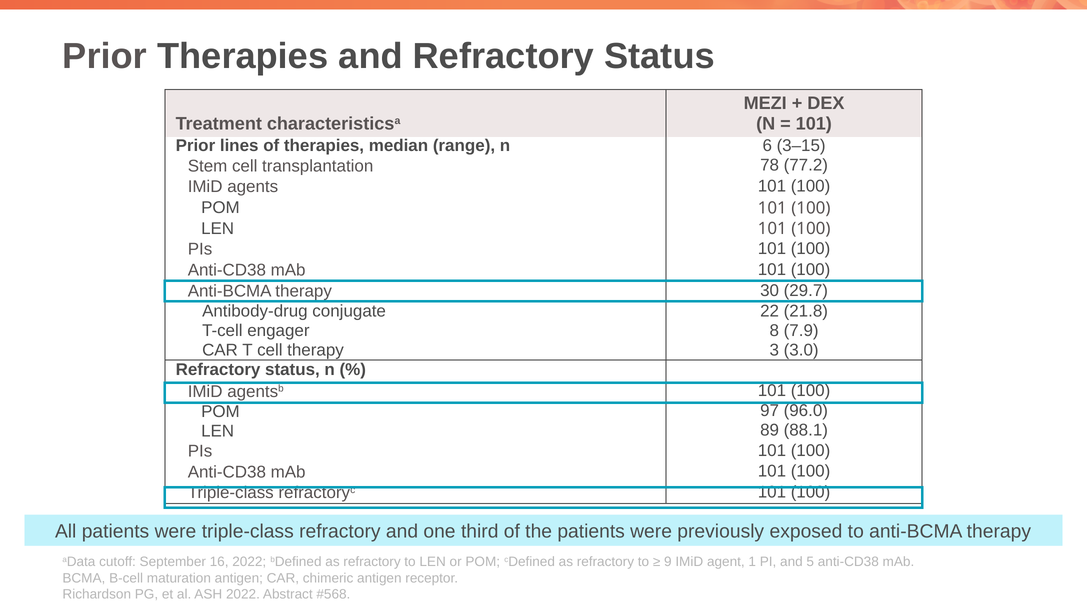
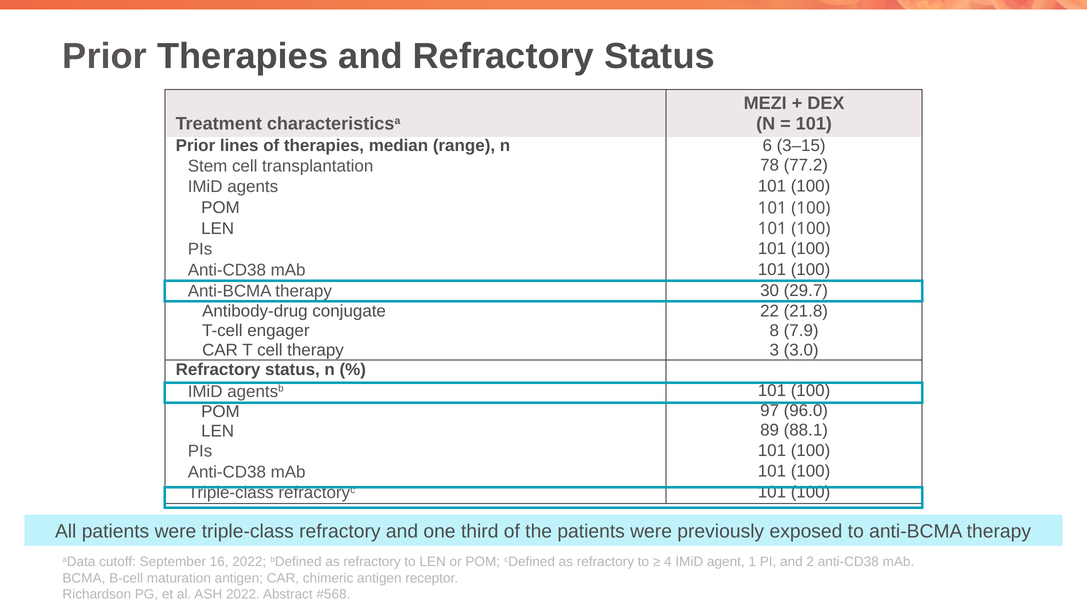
9: 9 -> 4 (668, 562)
5: 5 -> 2 (810, 562)
